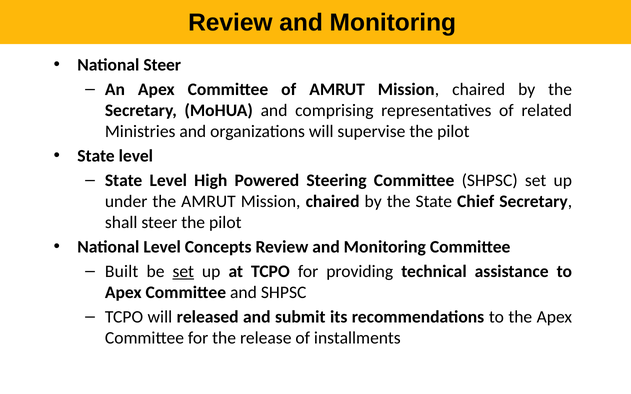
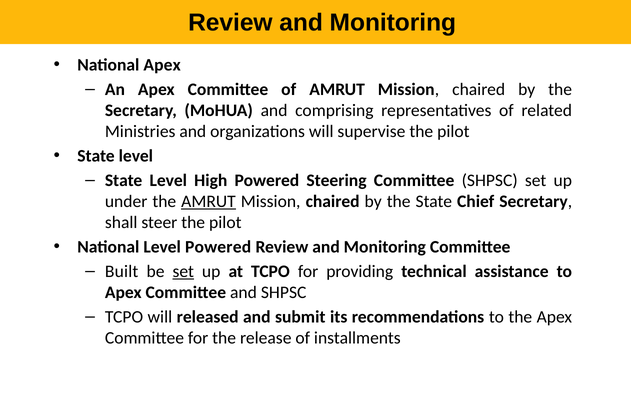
National Steer: Steer -> Apex (162, 65)
AMRUT underline: none -> present (208, 202)
Level Concepts: Concepts -> Powered (218, 247)
